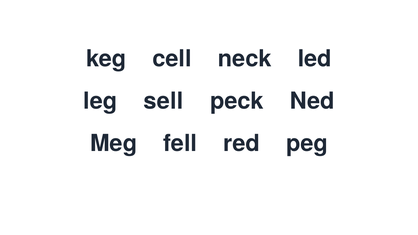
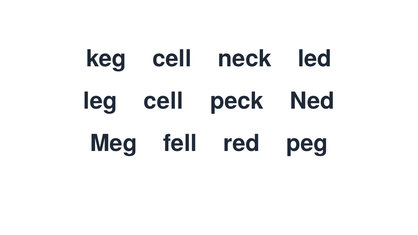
leg sell: sell -> cell (164, 101)
